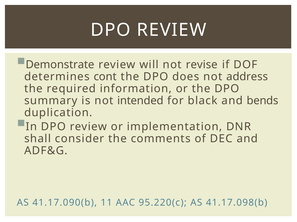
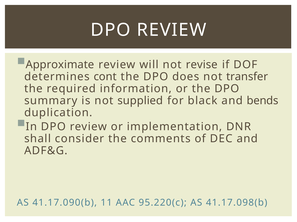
Demonstrate: Demonstrate -> Approximate (60, 65)
address: address -> transfer (247, 77)
intended: intended -> supplied (140, 101)
